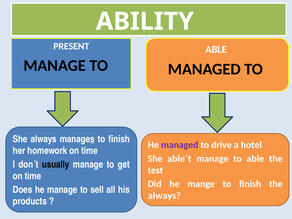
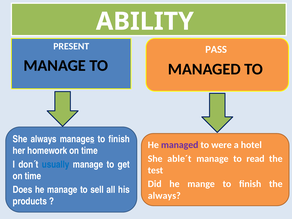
ABLE: ABLE -> PASS (216, 49)
drive: drive -> were (221, 145)
to able: able -> read (255, 159)
usually colour: black -> blue (56, 164)
